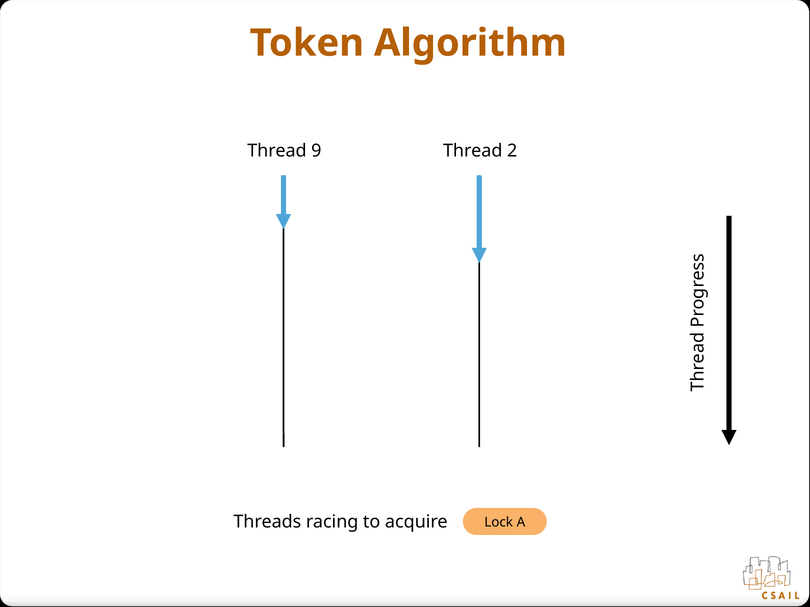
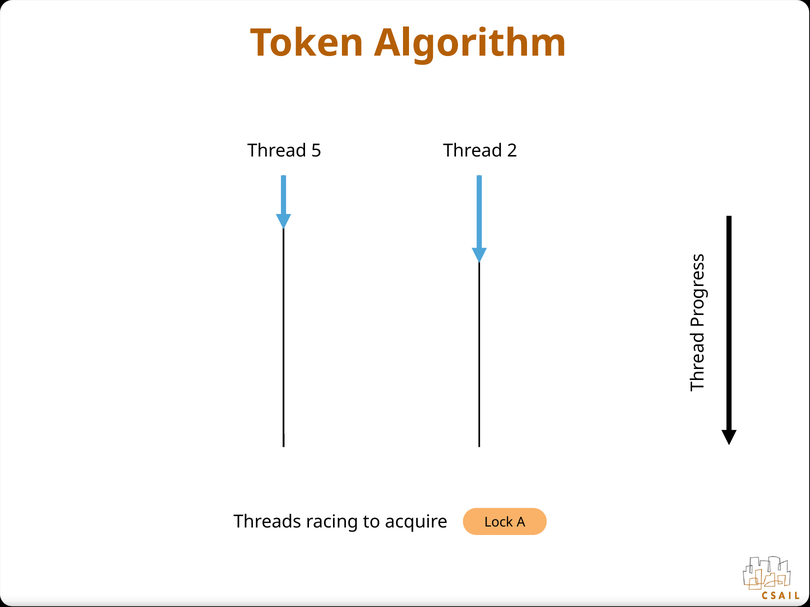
9: 9 -> 5 (316, 151)
